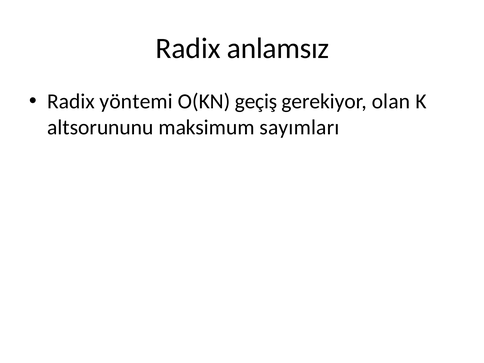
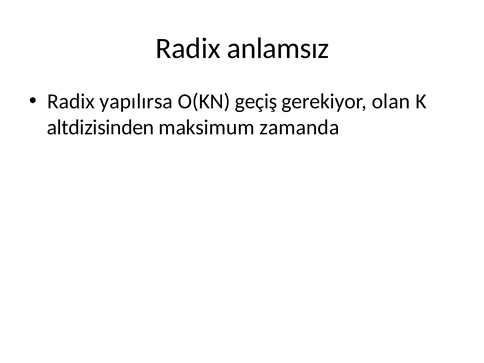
yöntemi: yöntemi -> yapılırsa (136, 102)
altsorununu: altsorununu -> altdizisinden (101, 127)
sayımları: sayımları -> zamanda (299, 127)
